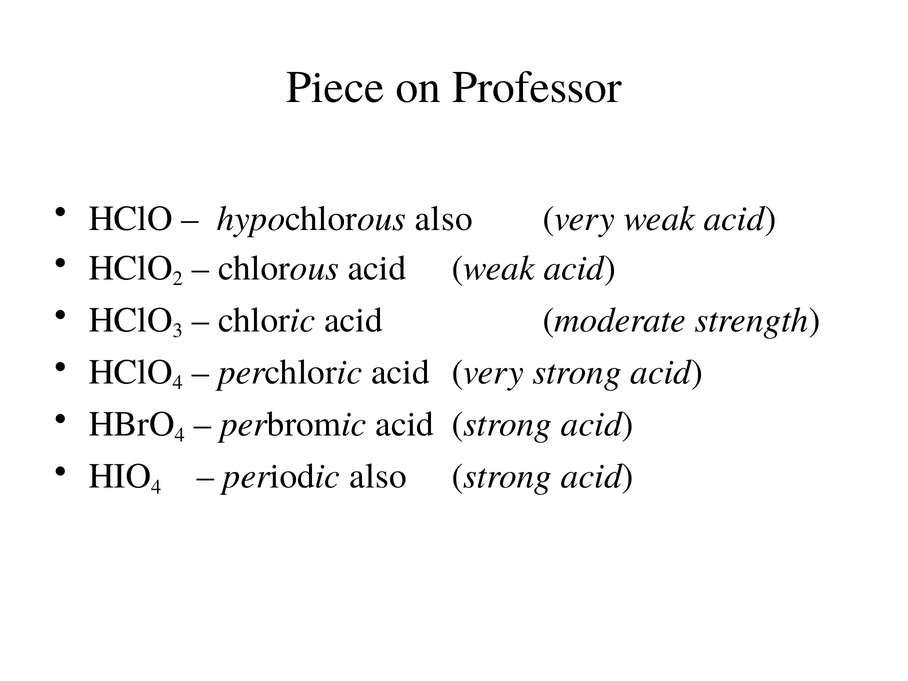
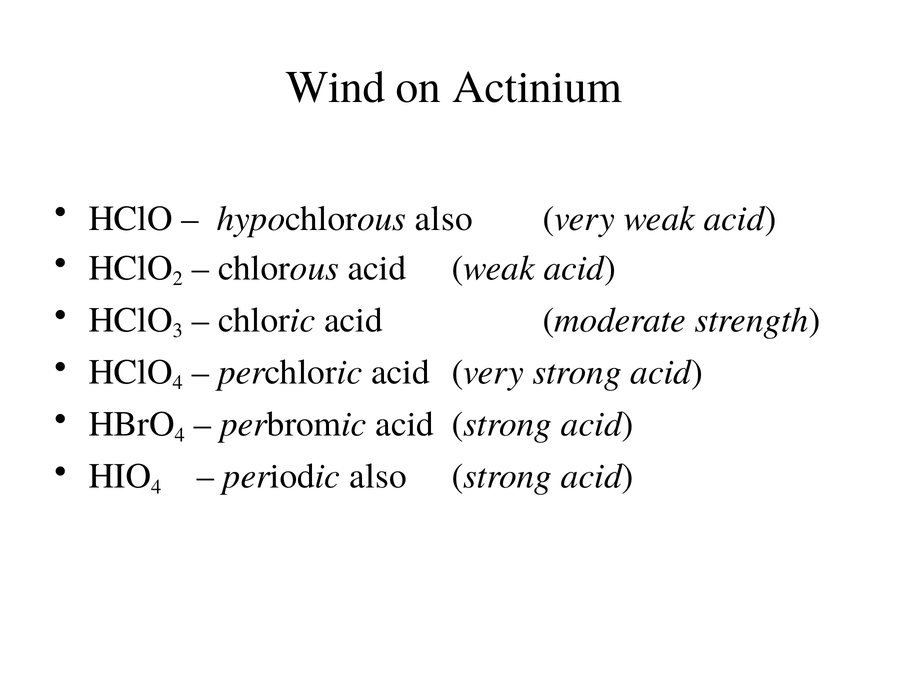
Piece: Piece -> Wind (335, 87)
Professor: Professor -> Actinium (537, 87)
